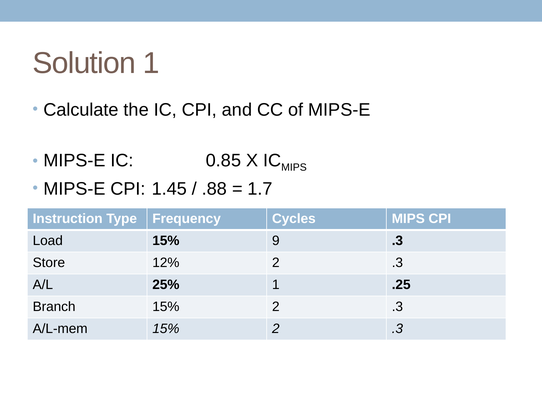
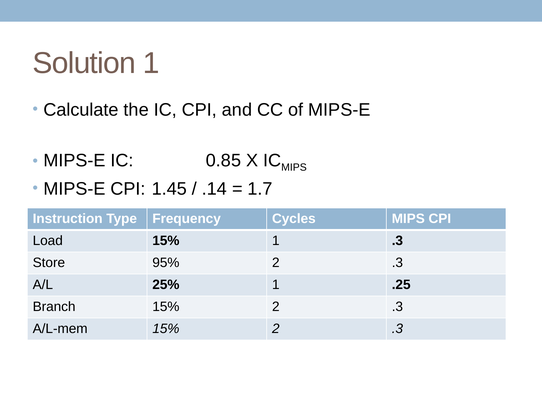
.88: .88 -> .14 (214, 189)
15% 9: 9 -> 1 (276, 240)
12%: 12% -> 95% (166, 262)
